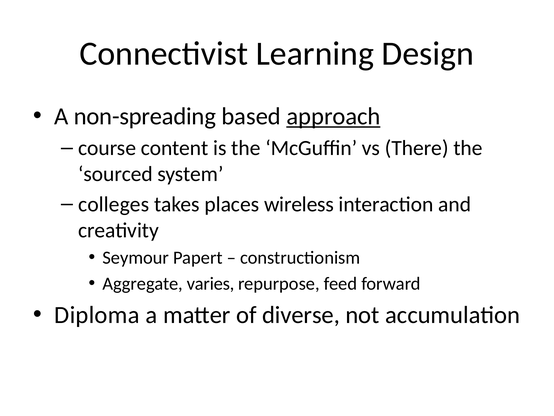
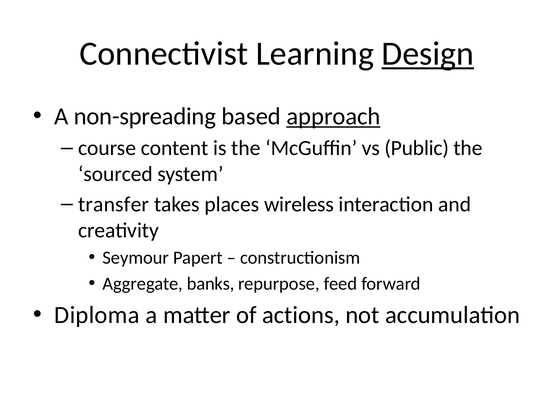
Design underline: none -> present (428, 54)
There: There -> Public (417, 148)
colleges: colleges -> transfer (114, 204)
varies: varies -> banks (211, 283)
diverse: diverse -> actions (301, 315)
